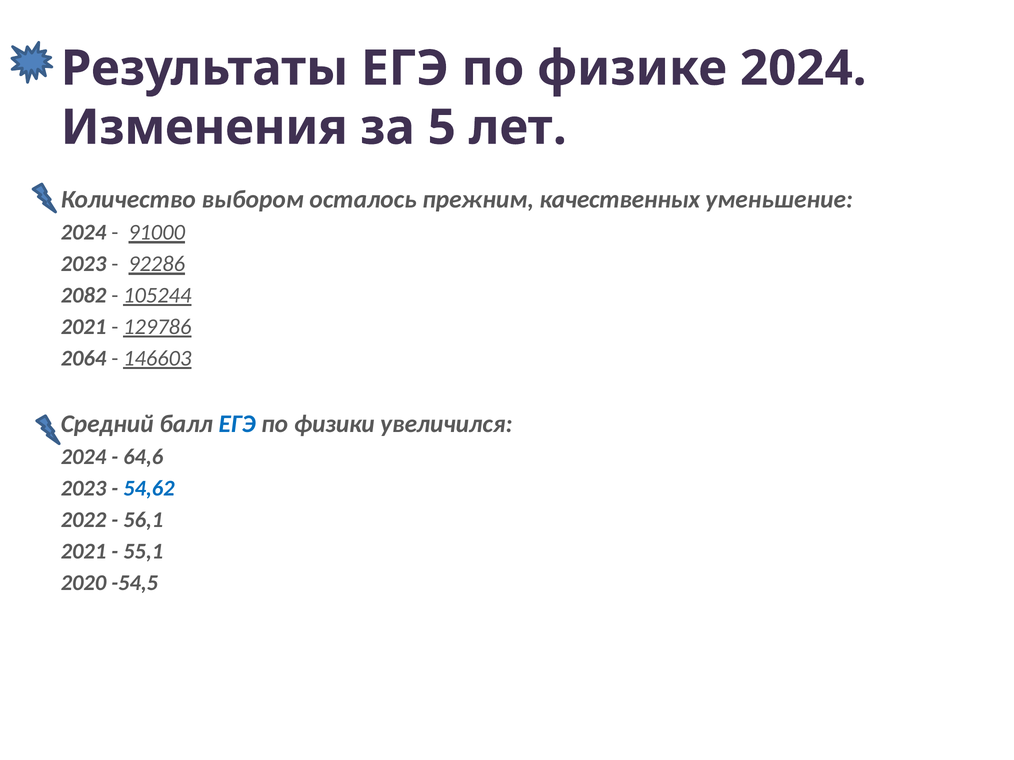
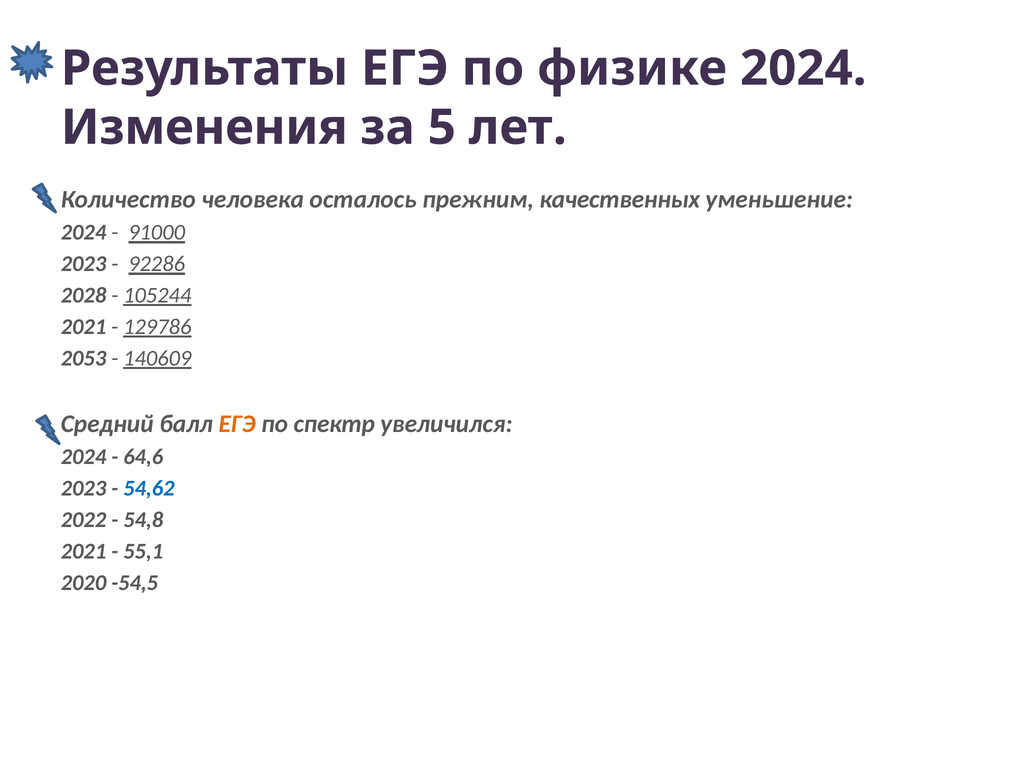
выбором: выбором -> человека (253, 200)
2082: 2082 -> 2028 (84, 295)
2064: 2064 -> 2053 (84, 358)
146603: 146603 -> 140609 (157, 358)
ЕГЭ colour: blue -> orange (237, 424)
физики: физики -> спектр (334, 424)
56,1: 56,1 -> 54,8 (143, 520)
